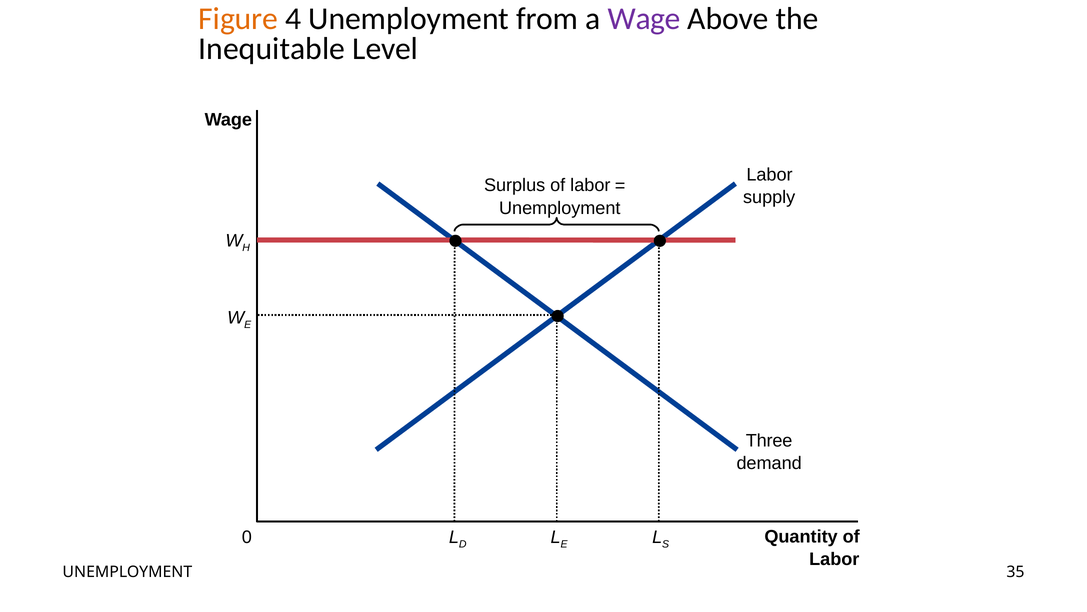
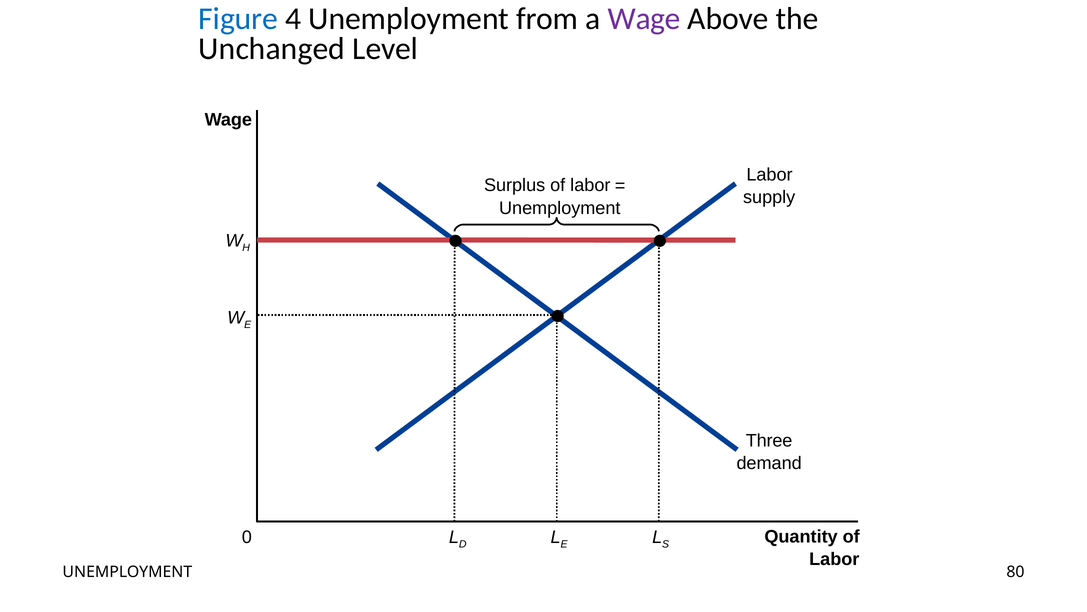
Figure colour: orange -> blue (238, 19)
Inequitable: Inequitable -> Unchanged (272, 49)
35: 35 -> 80 (1015, 572)
